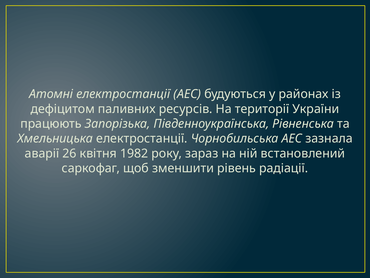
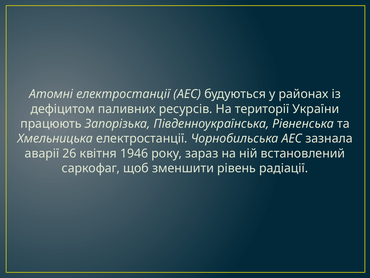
1982: 1982 -> 1946 (134, 153)
